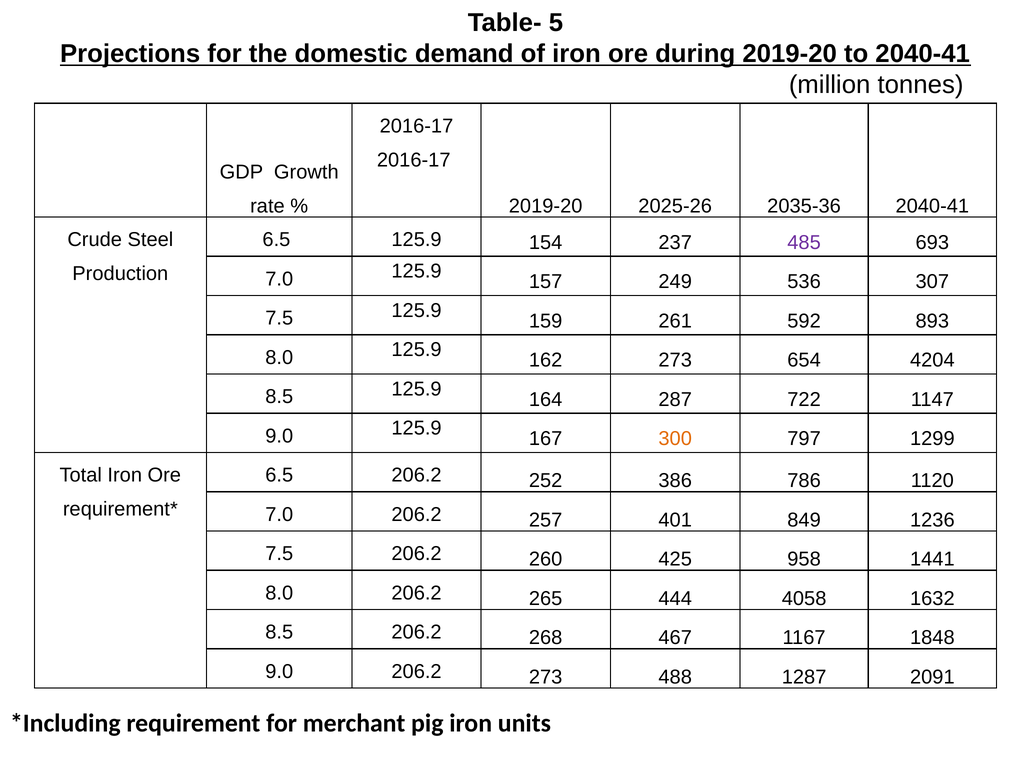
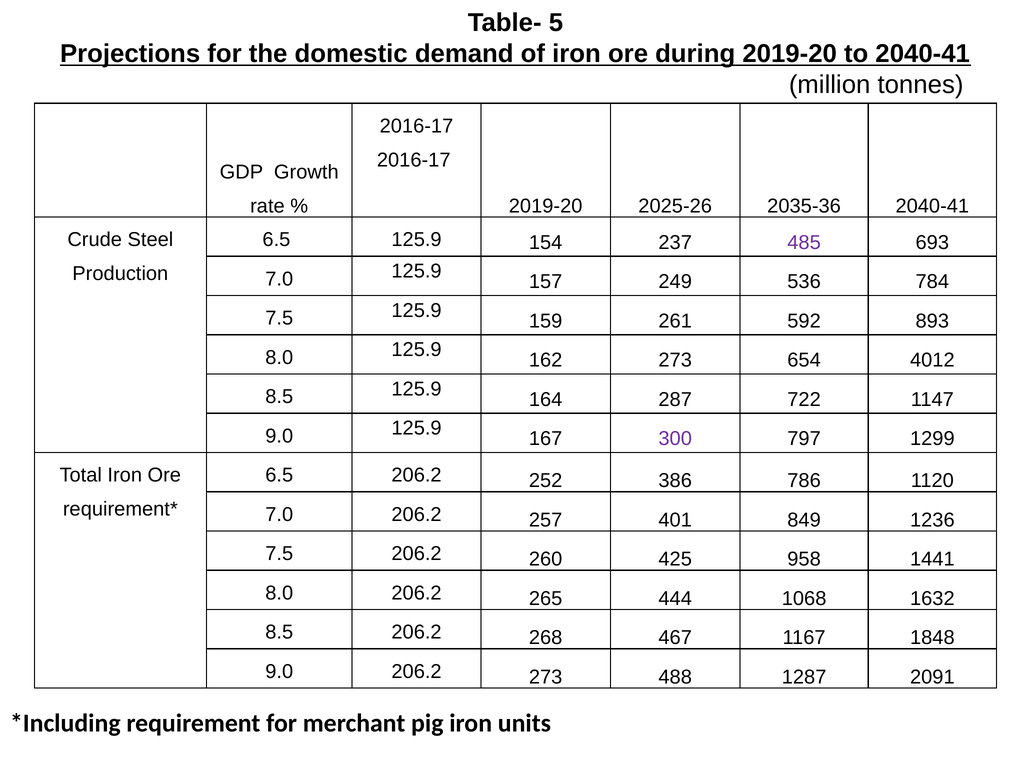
307: 307 -> 784 (932, 281)
4204: 4204 -> 4012 (932, 360)
300 colour: orange -> purple (675, 438)
4058: 4058 -> 1068 (804, 598)
